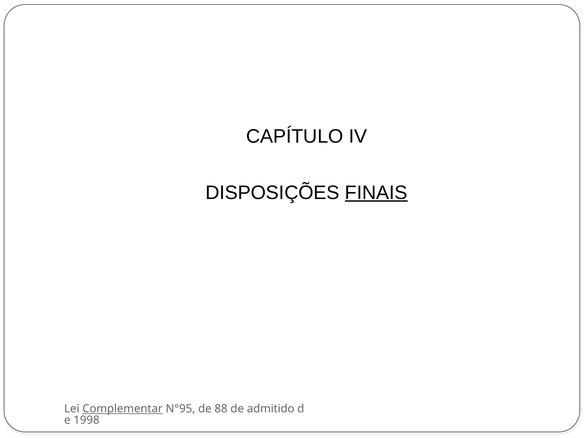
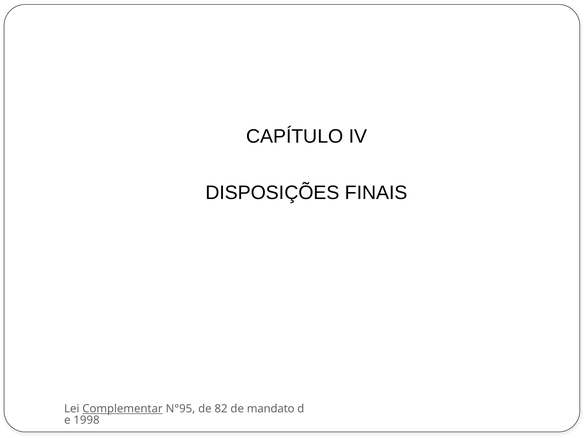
FINAIS underline: present -> none (376, 193)
88: 88 -> 82 (221, 409)
admitido: admitido -> mandato (271, 409)
